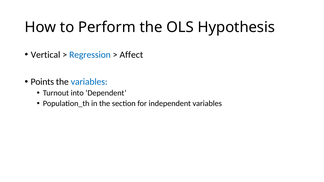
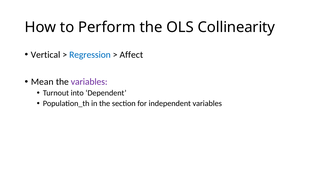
Hypothesis: Hypothesis -> Collinearity (236, 27)
Points: Points -> Mean (42, 82)
variables colour: blue -> purple (89, 82)
